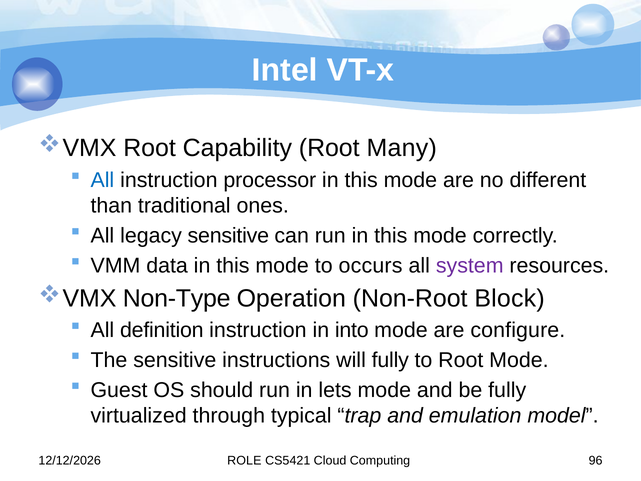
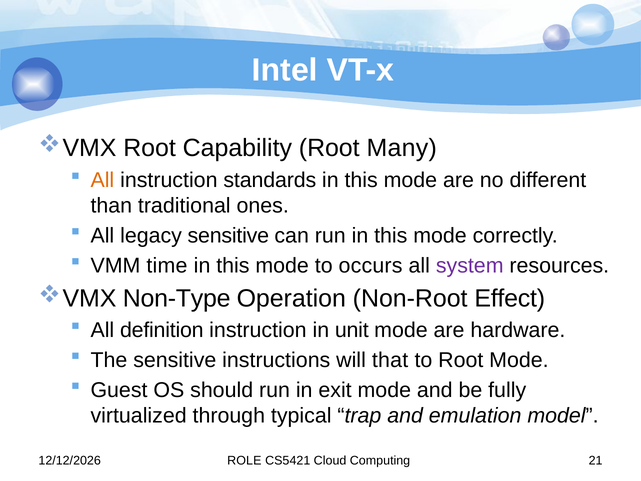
All colour: blue -> orange (102, 180)
processor: processor -> standards (270, 180)
data: data -> time (167, 265)
Block: Block -> Effect (510, 298)
into: into -> unit (352, 330)
configure: configure -> hardware (518, 330)
will fully: fully -> that (390, 360)
lets: lets -> exit (335, 390)
96: 96 -> 21 (596, 460)
